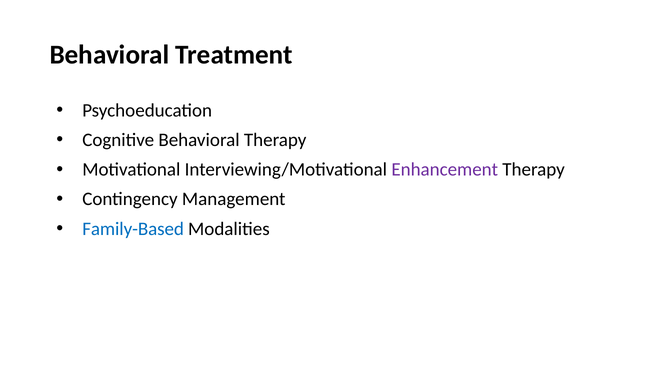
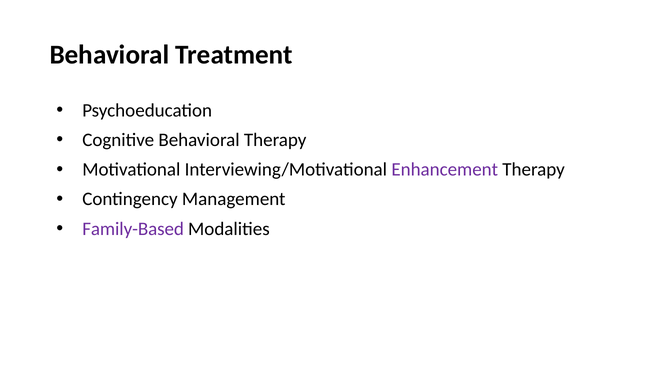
Family-Based colour: blue -> purple (133, 229)
